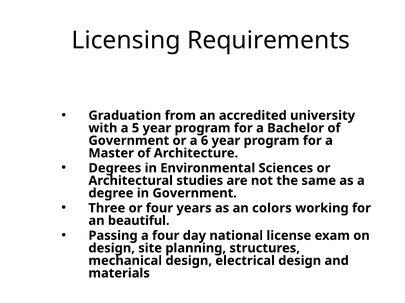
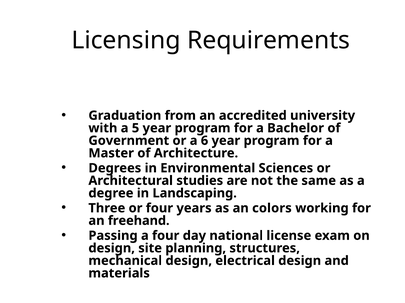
in Government: Government -> Landscaping (195, 194)
beautiful: beautiful -> freehand (139, 221)
